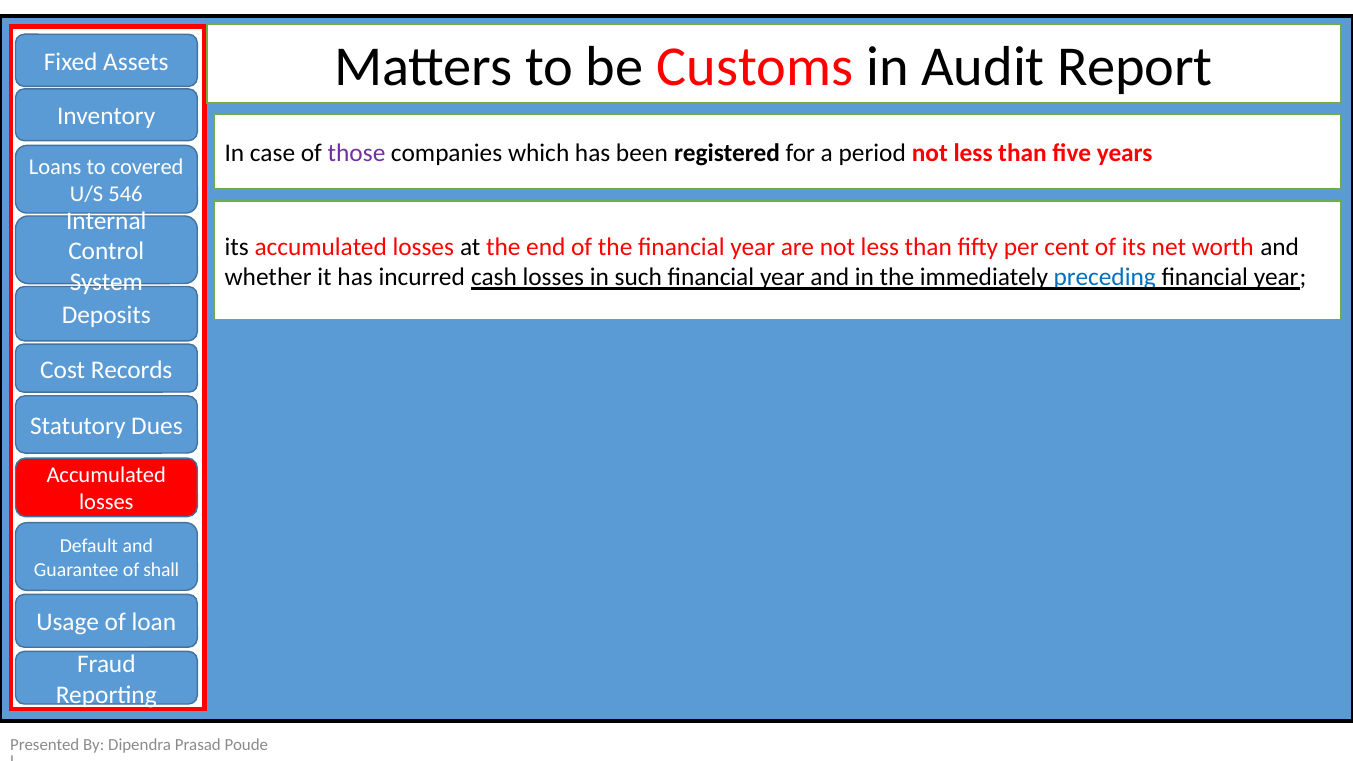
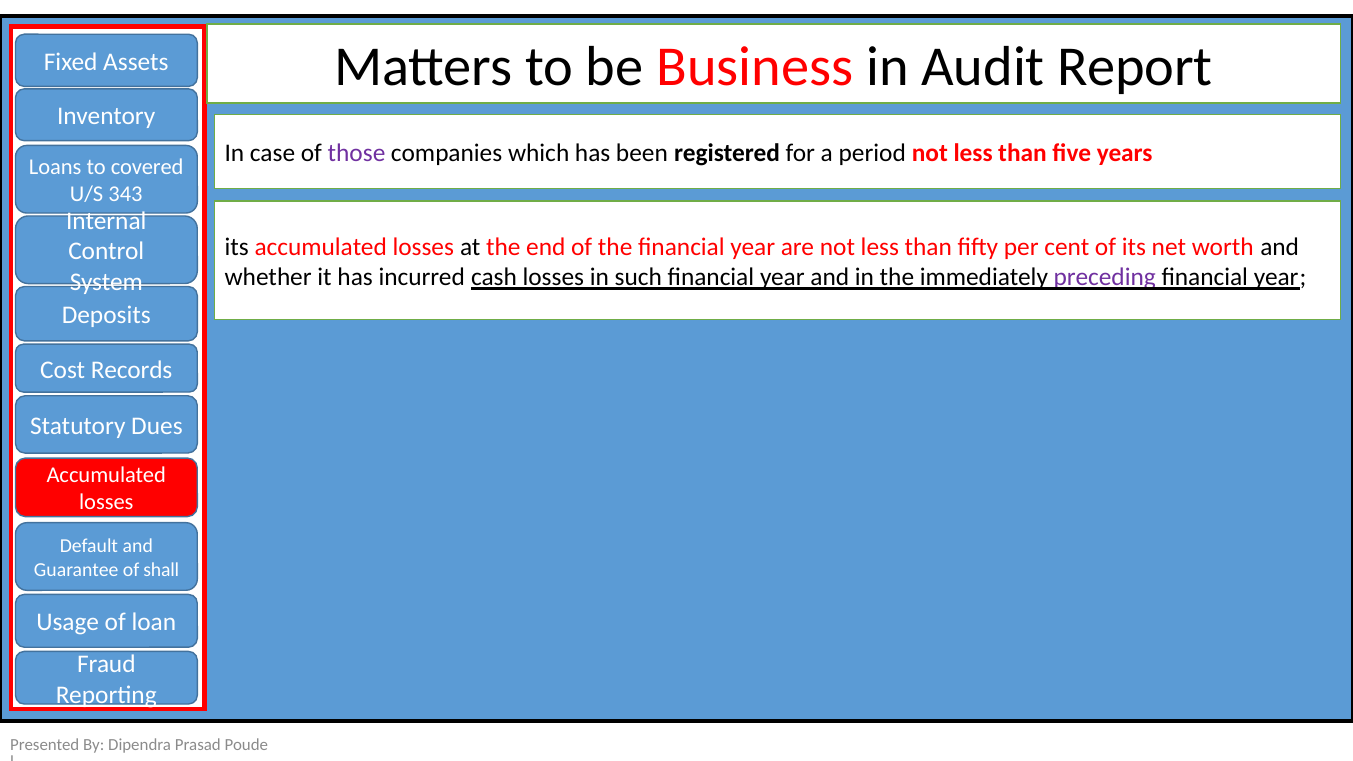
Customs: Customs -> Business (755, 67)
546: 546 -> 343 (125, 194)
preceding colour: blue -> purple (1105, 277)
